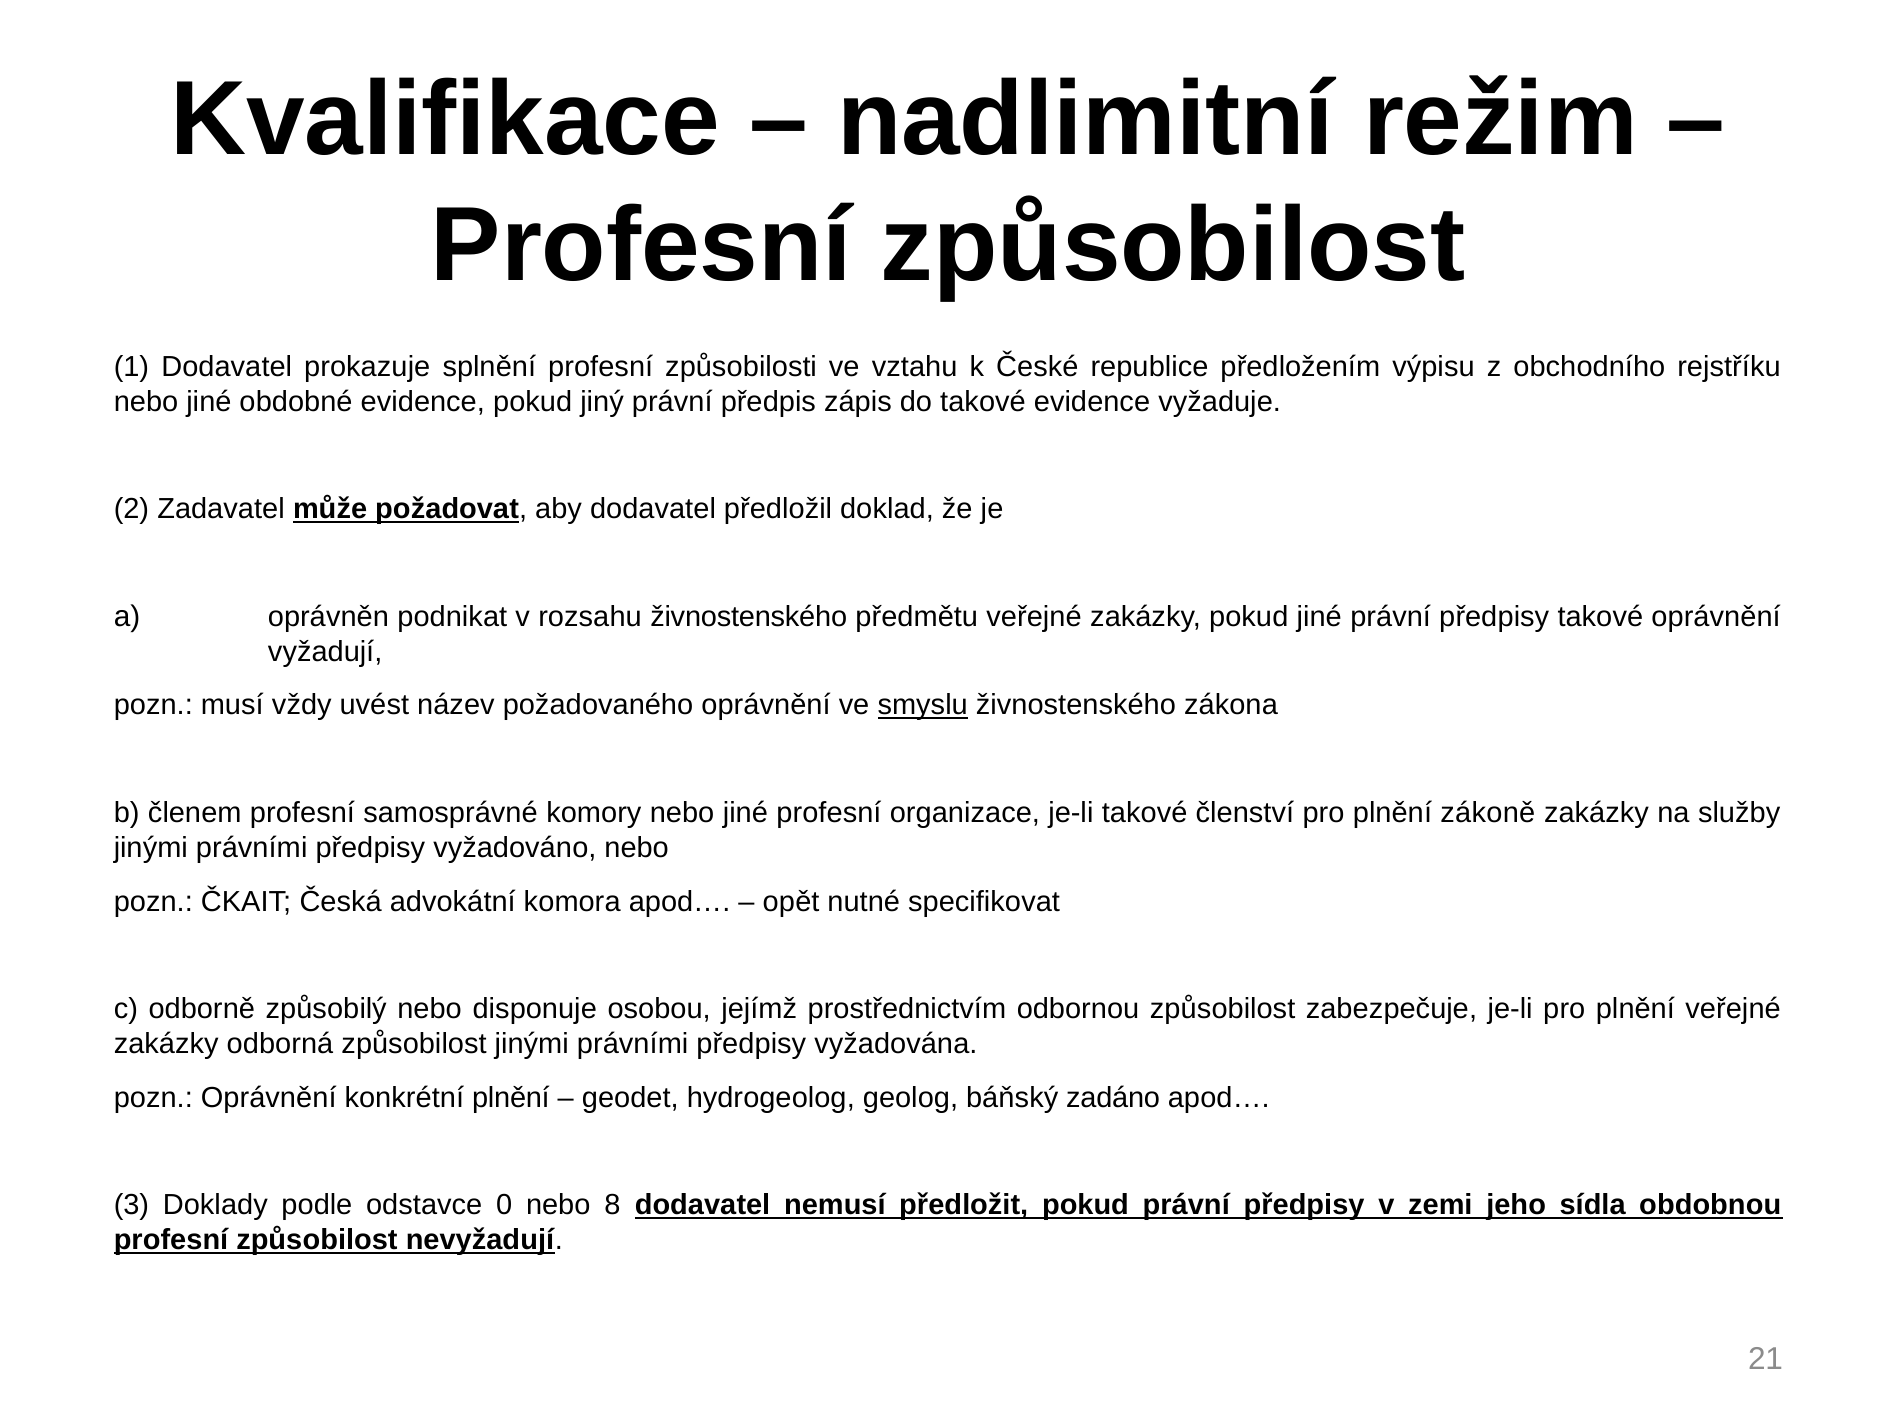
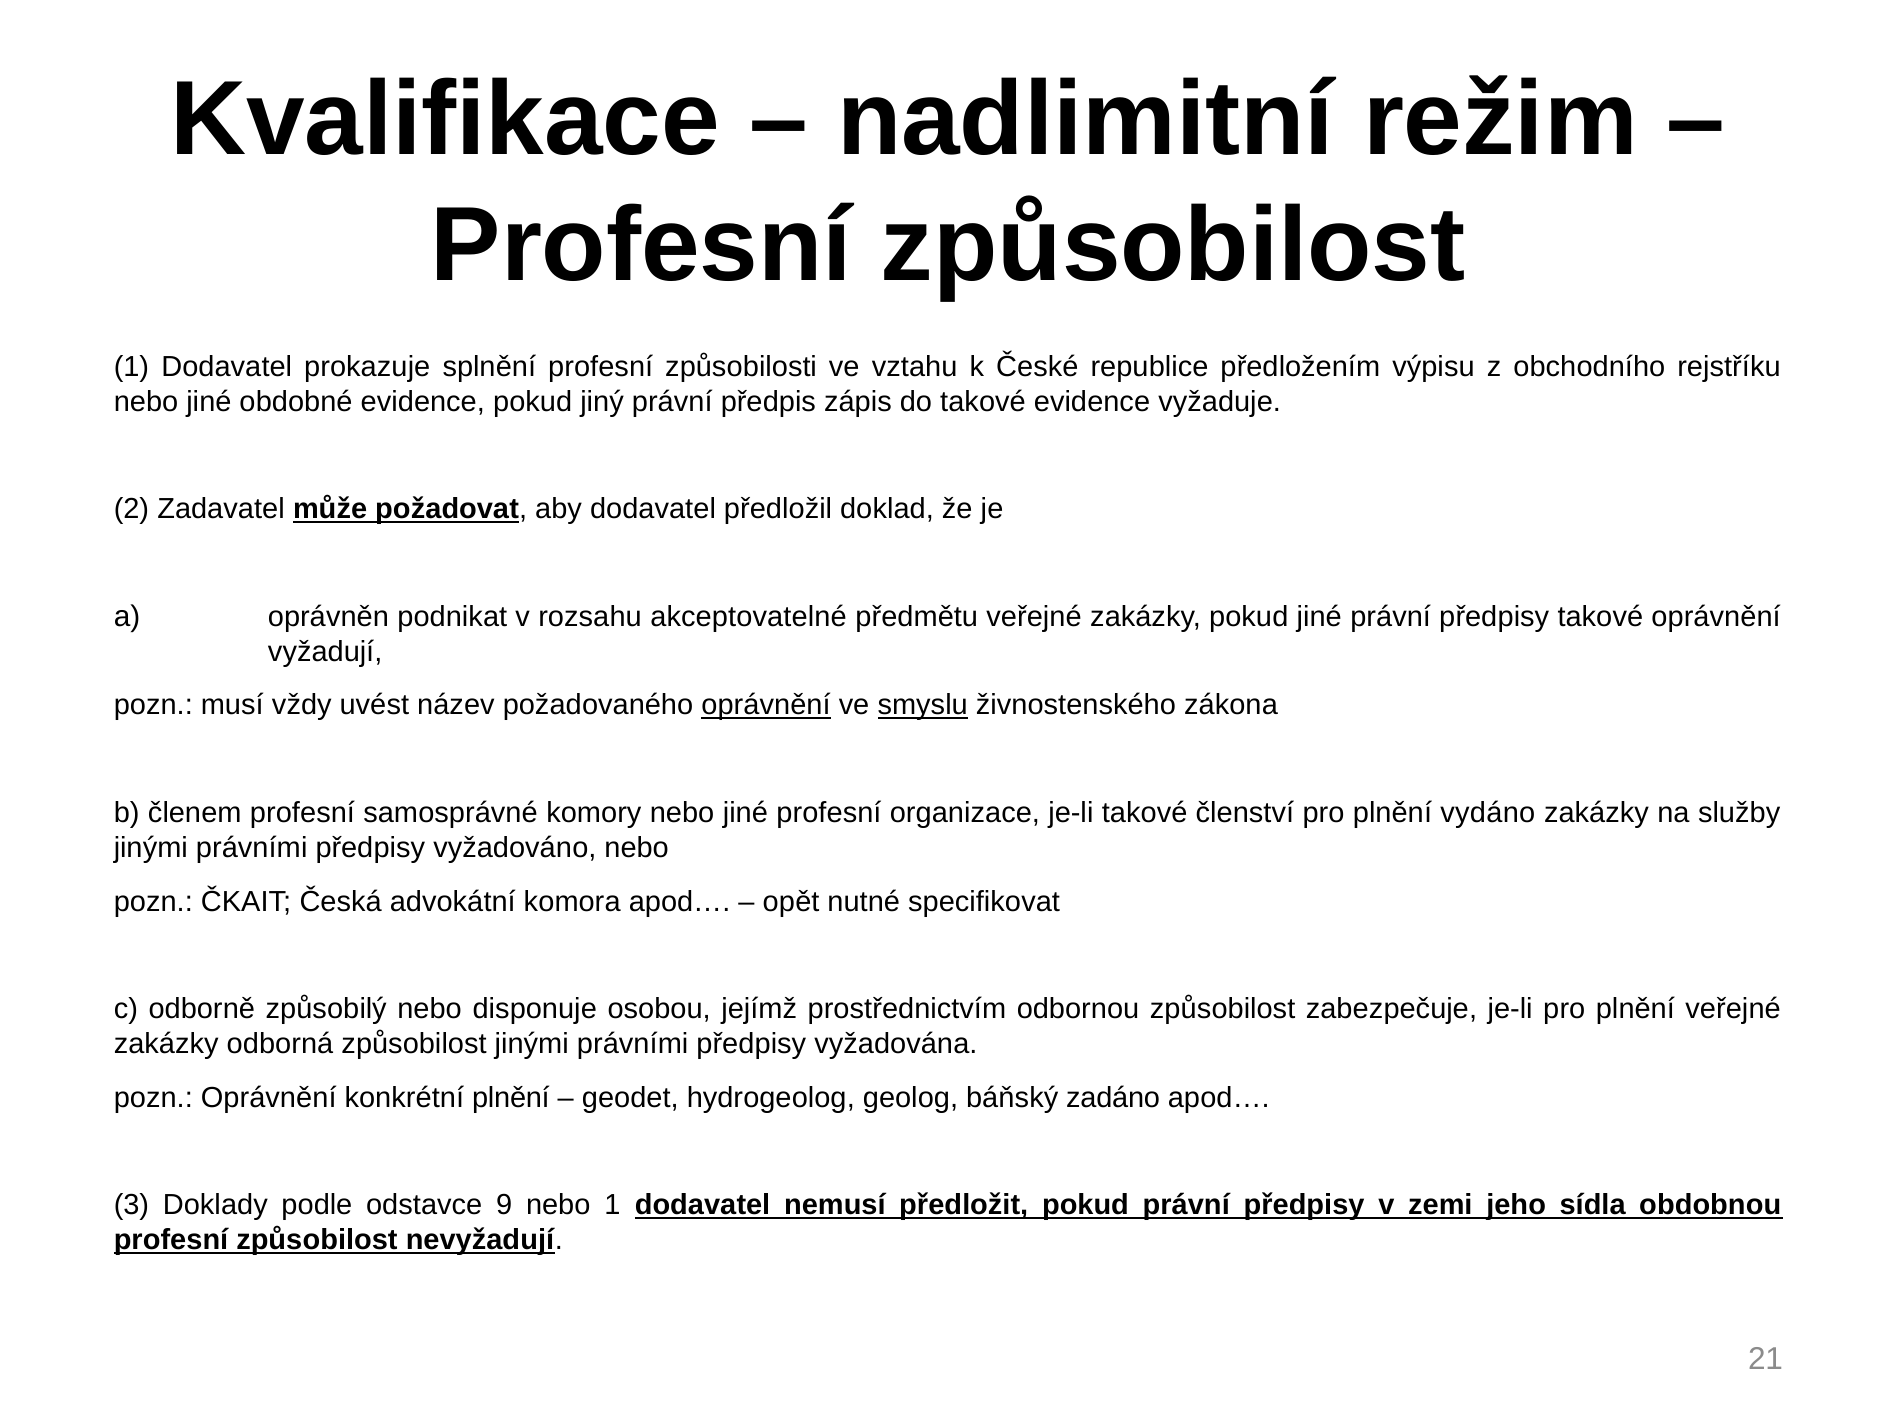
rozsahu živnostenského: živnostenského -> akceptovatelné (749, 617)
oprávnění underline: none -> present (766, 705)
zákoně: zákoně -> vydáno (1488, 813)
0: 0 -> 9 (504, 1205)
nebo 8: 8 -> 1 (612, 1205)
